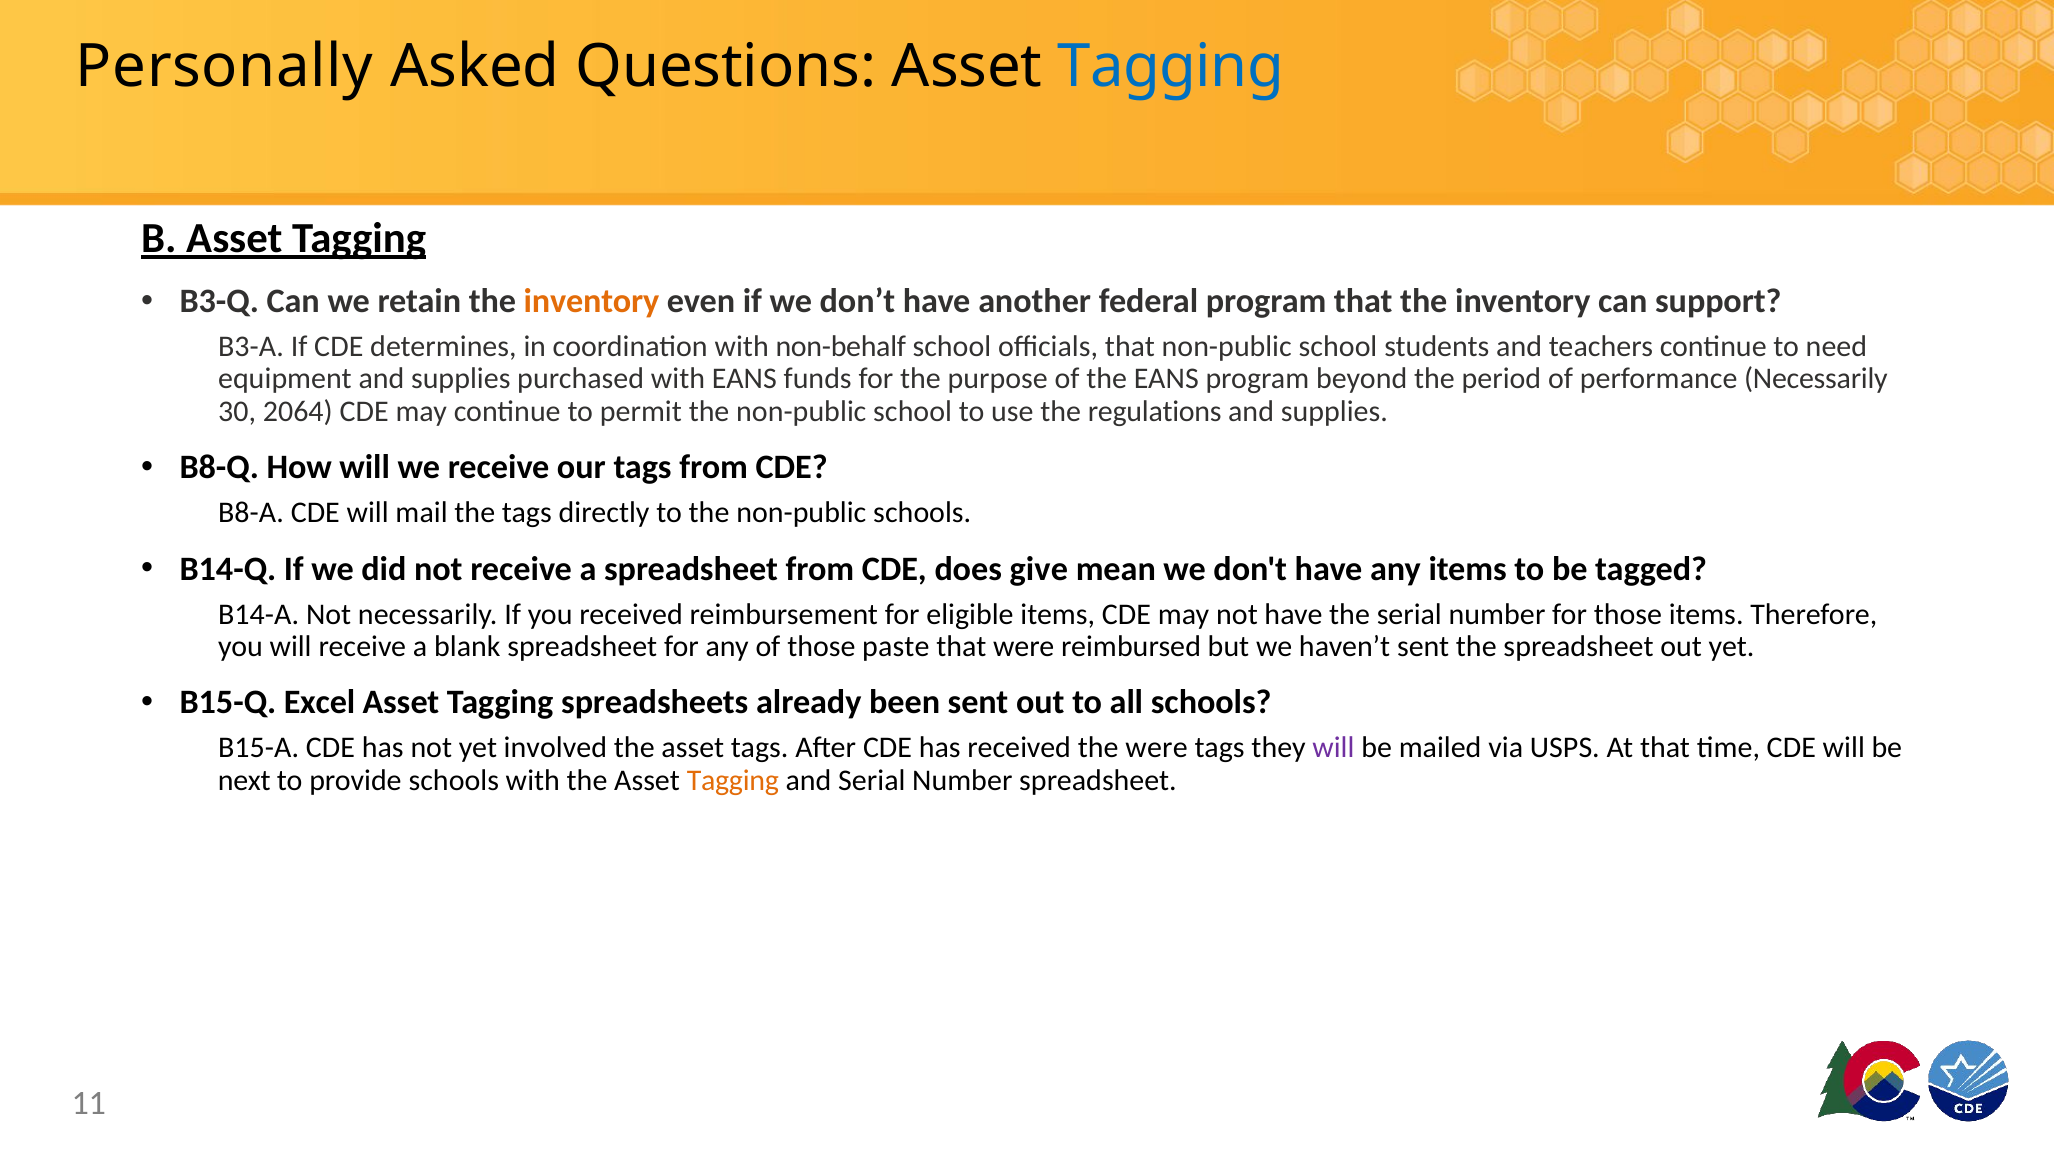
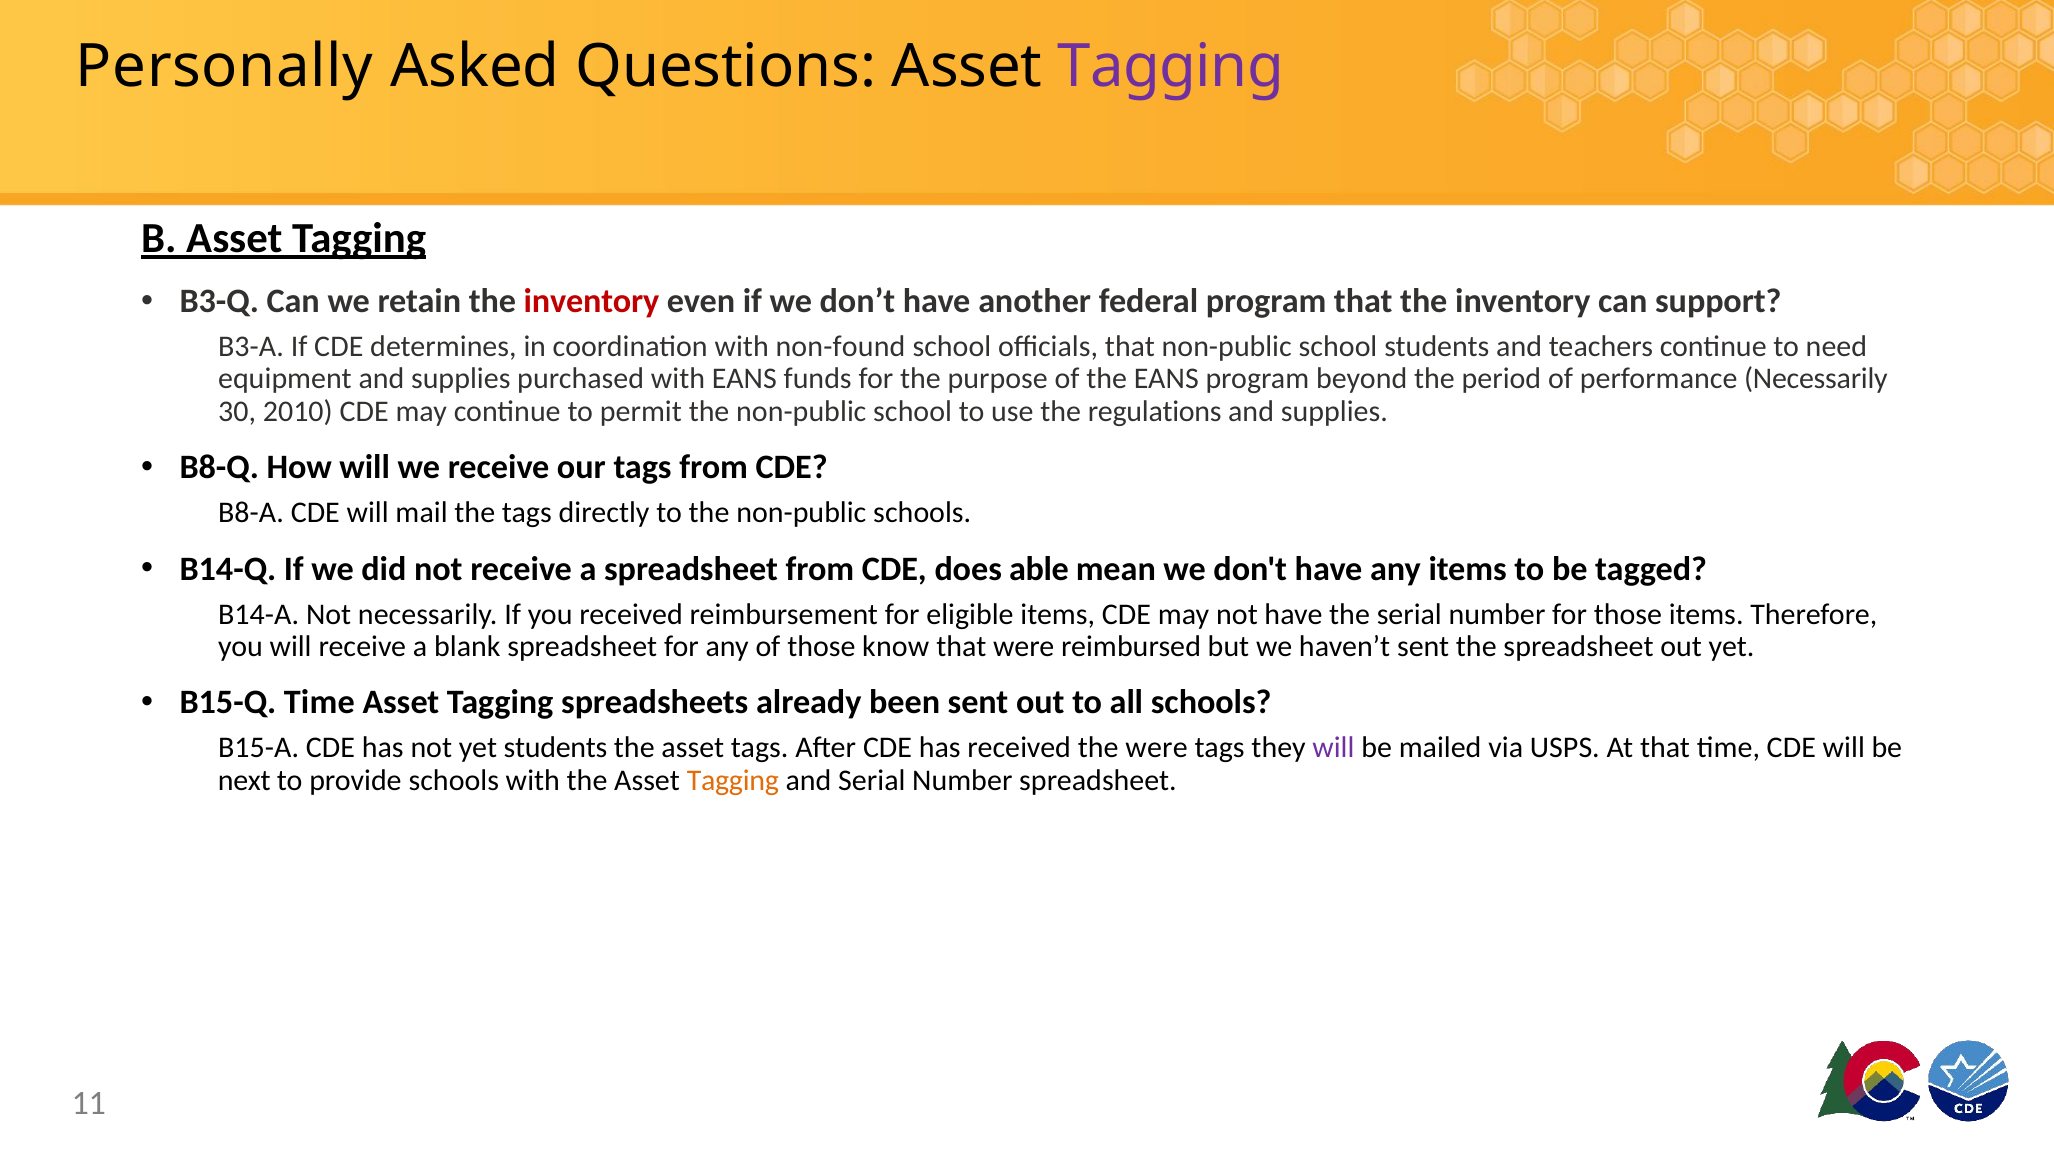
Tagging colour: blue -> purple (1171, 67)
inventory colour: orange -> red (592, 301)
non-behalf: non-behalf -> non-found (841, 347)
2064: 2064 -> 2010 (298, 412)
give: give -> able (1039, 569)
paste: paste -> know (896, 647)
B15-Q Excel: Excel -> Time (319, 703)
yet involved: involved -> students (556, 748)
